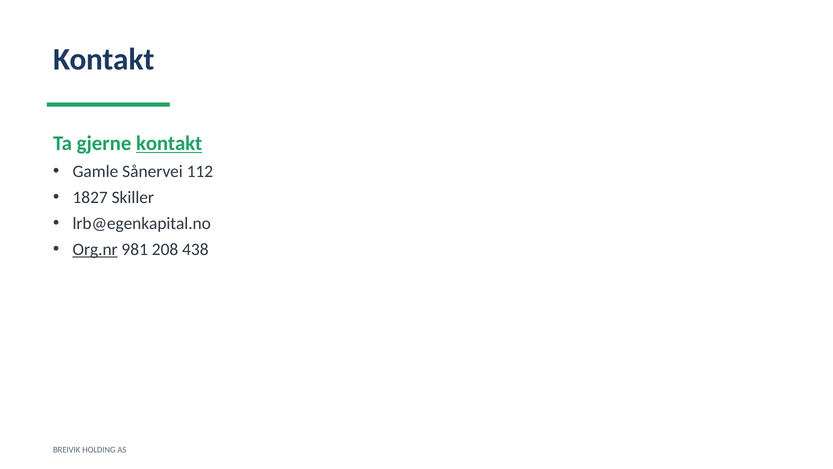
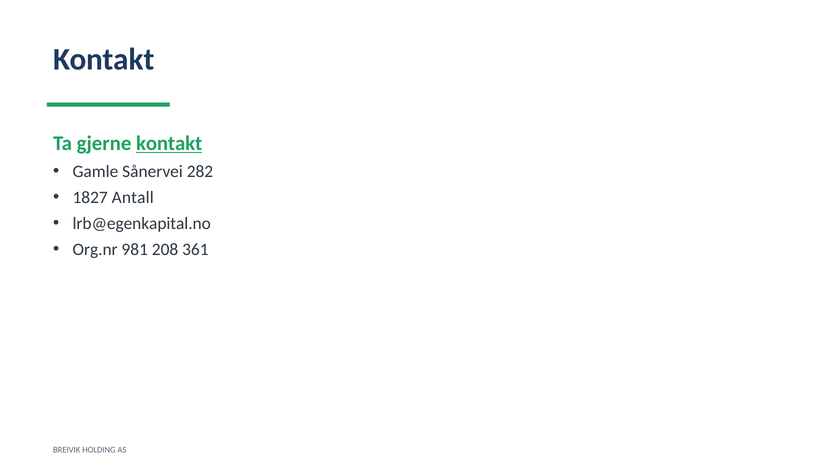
112: 112 -> 282 (200, 171)
Skiller: Skiller -> Antall (133, 197)
Org.nr underline: present -> none (95, 249)
438: 438 -> 361 (195, 249)
